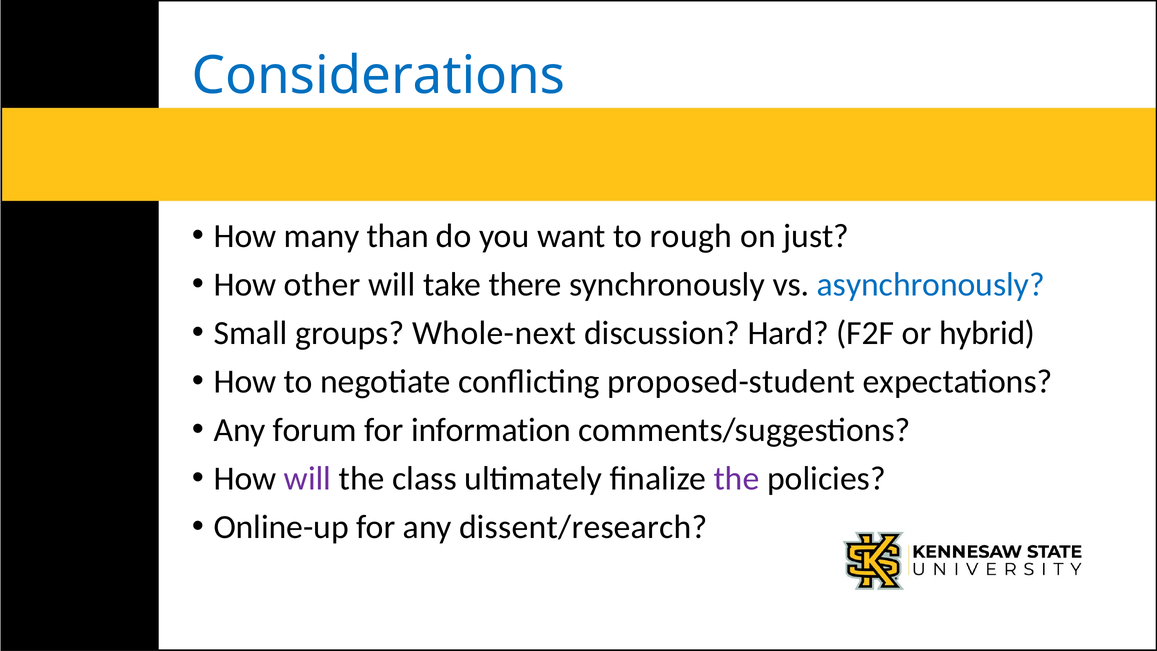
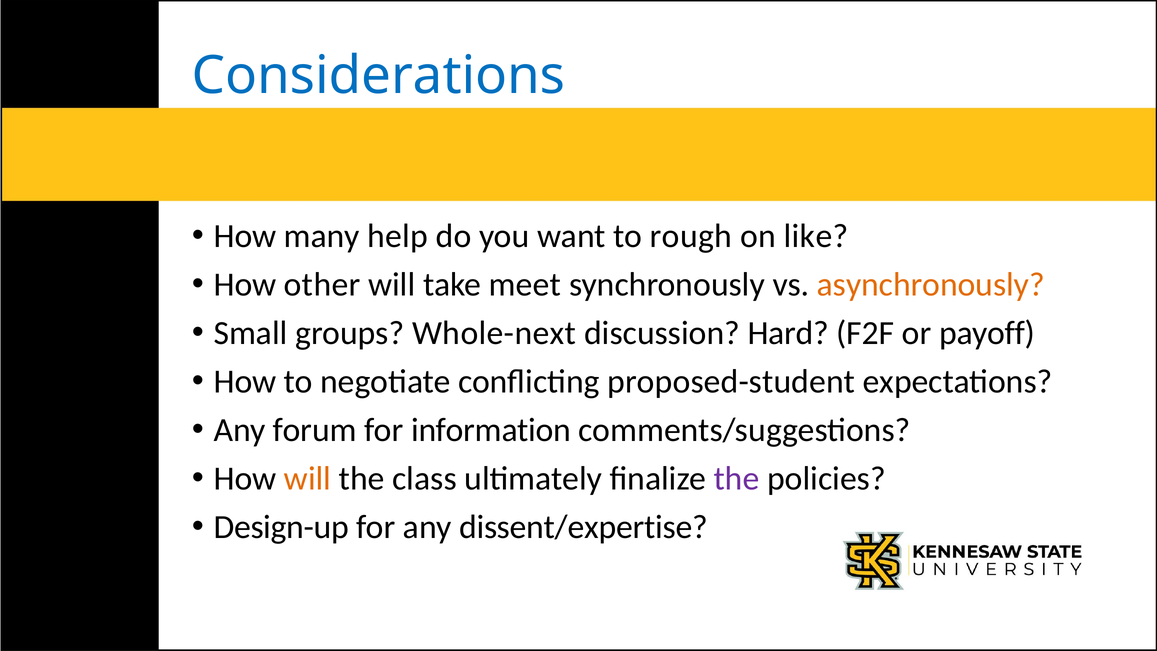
than: than -> help (398, 236)
just: just -> like (816, 236)
there: there -> meet (525, 284)
asynchronously colour: blue -> orange (931, 284)
hybrid: hybrid -> payoff (987, 333)
will colour: purple -> orange (308, 478)
Online-up: Online-up -> Design-up (281, 527)
dissent/research: dissent/research -> dissent/expertise (583, 527)
